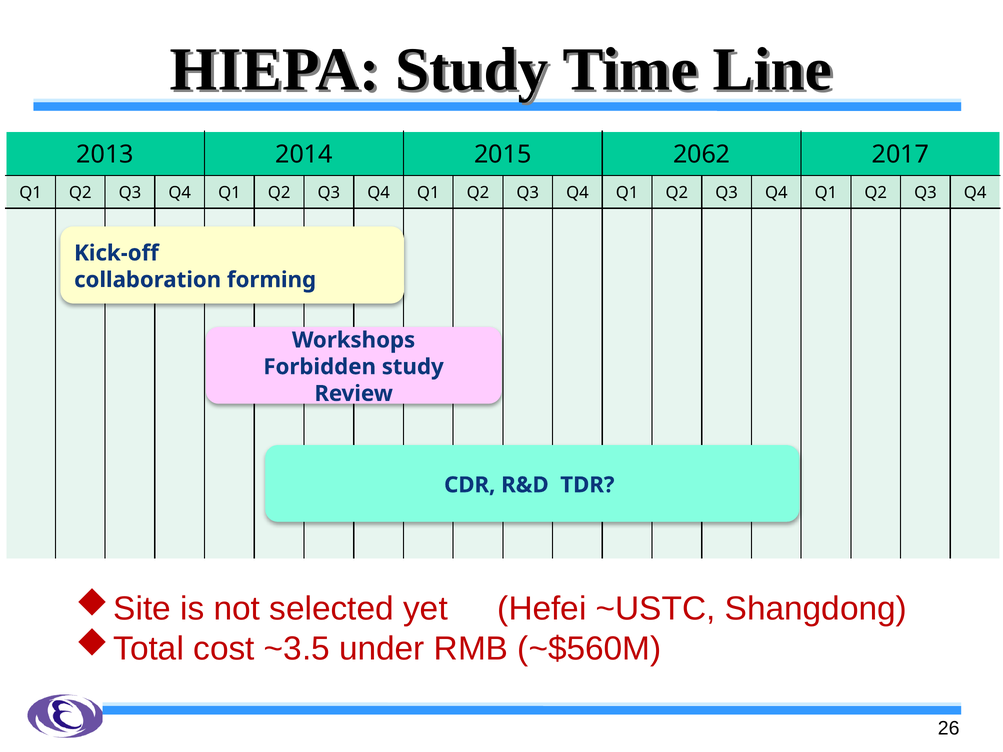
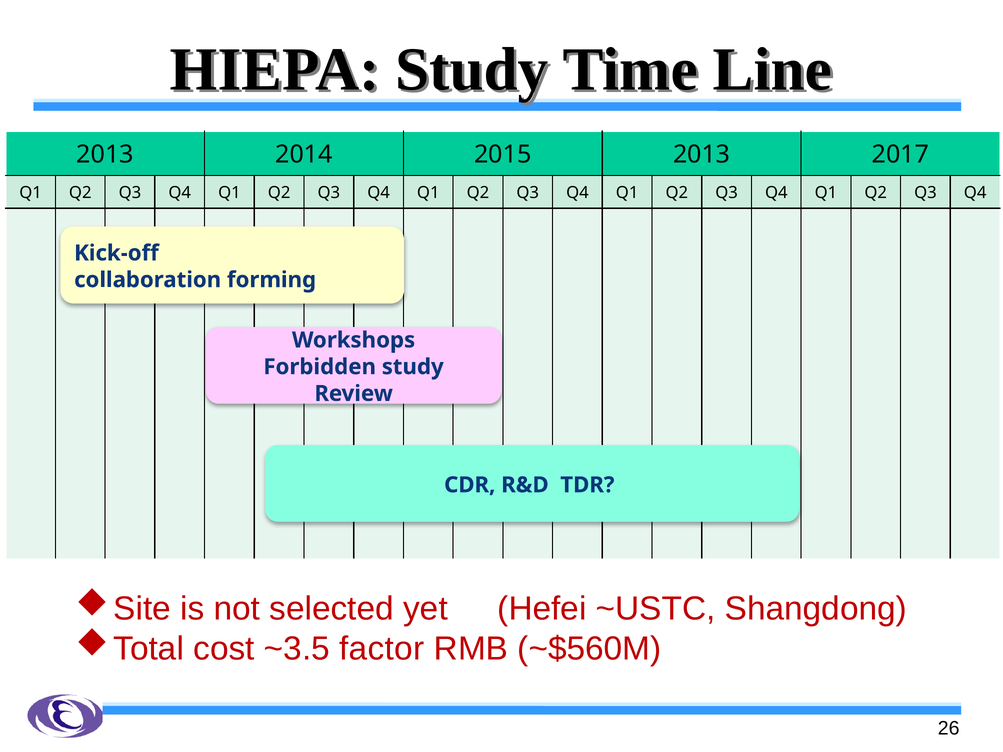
2015 2062: 2062 -> 2013 (702, 155)
under: under -> factor (382, 649)
